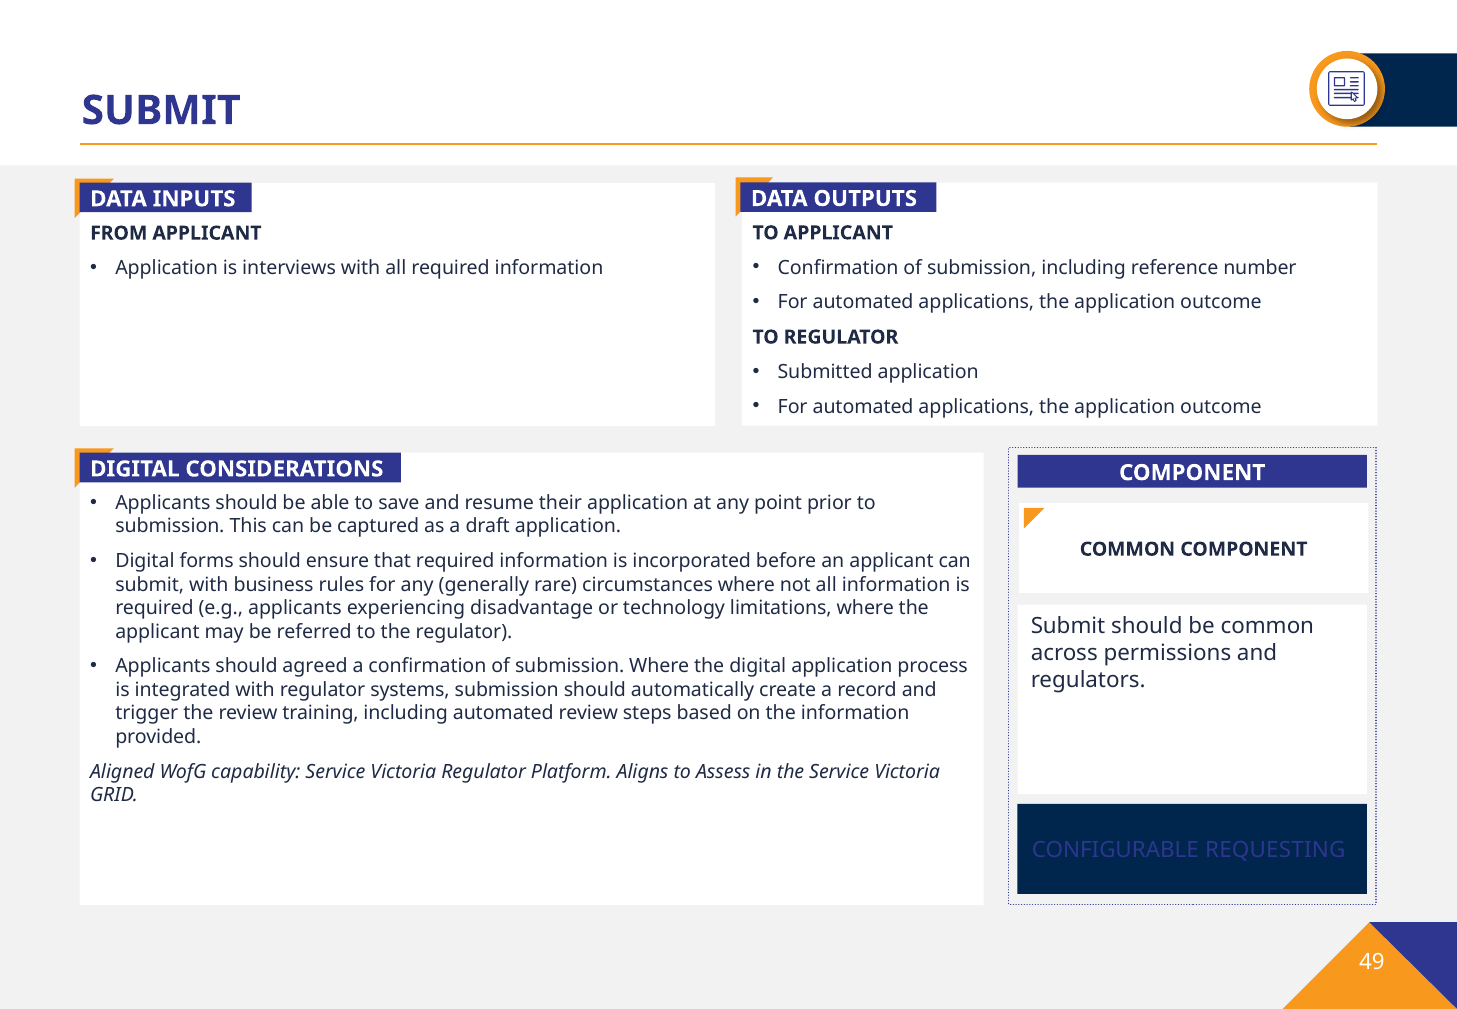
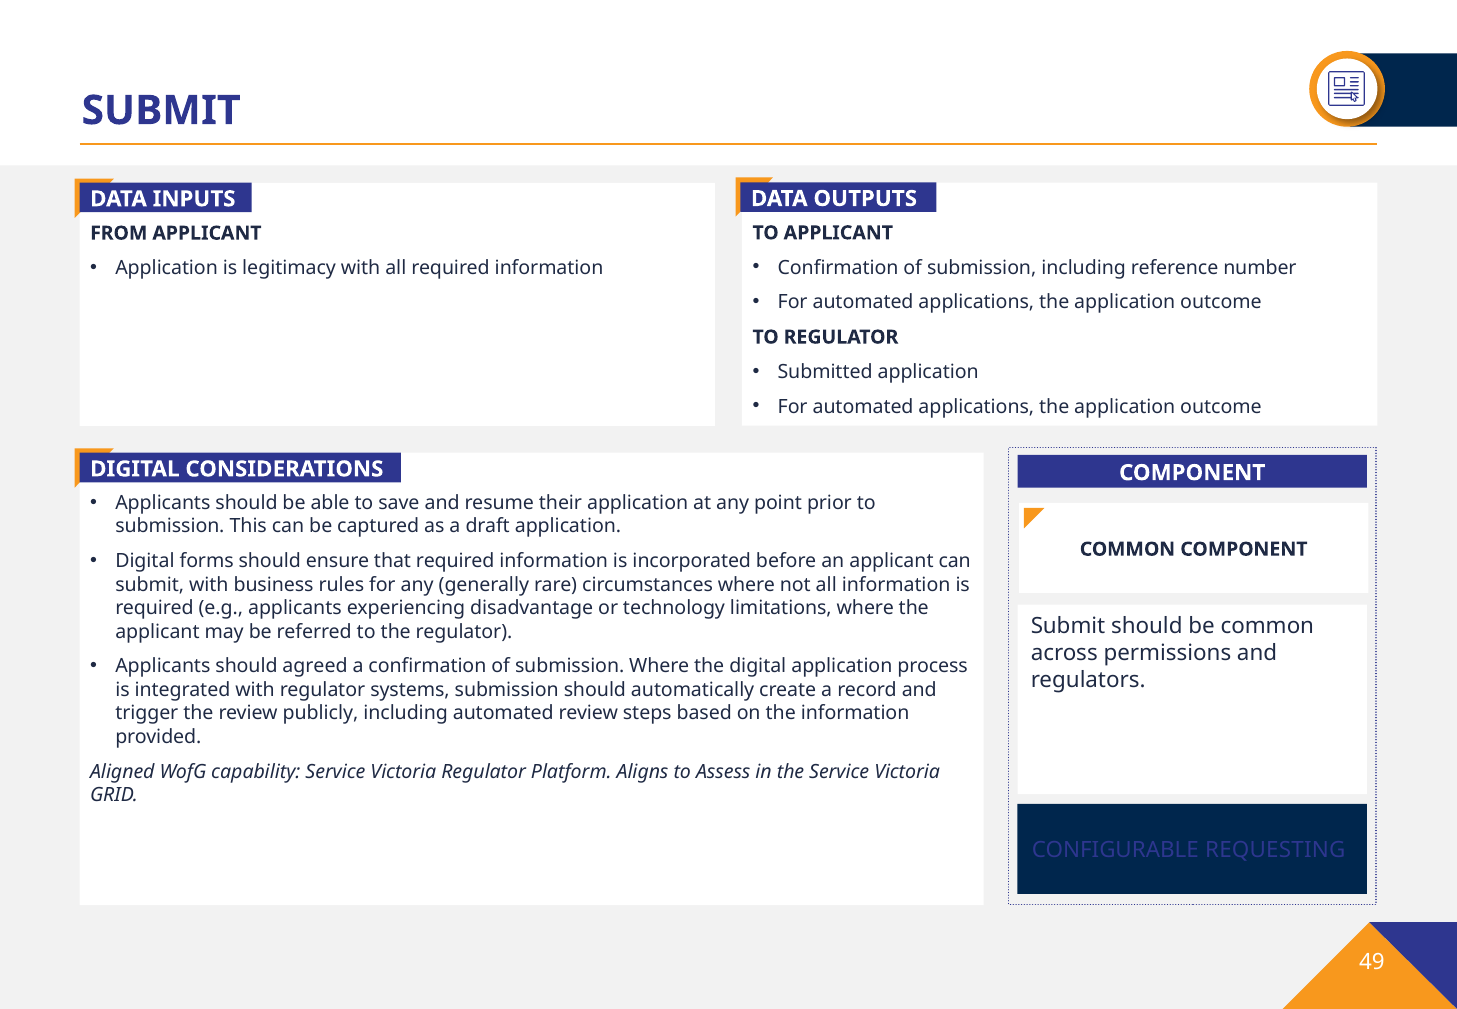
interviews: interviews -> legitimacy (289, 268)
training: training -> publicly (320, 713)
